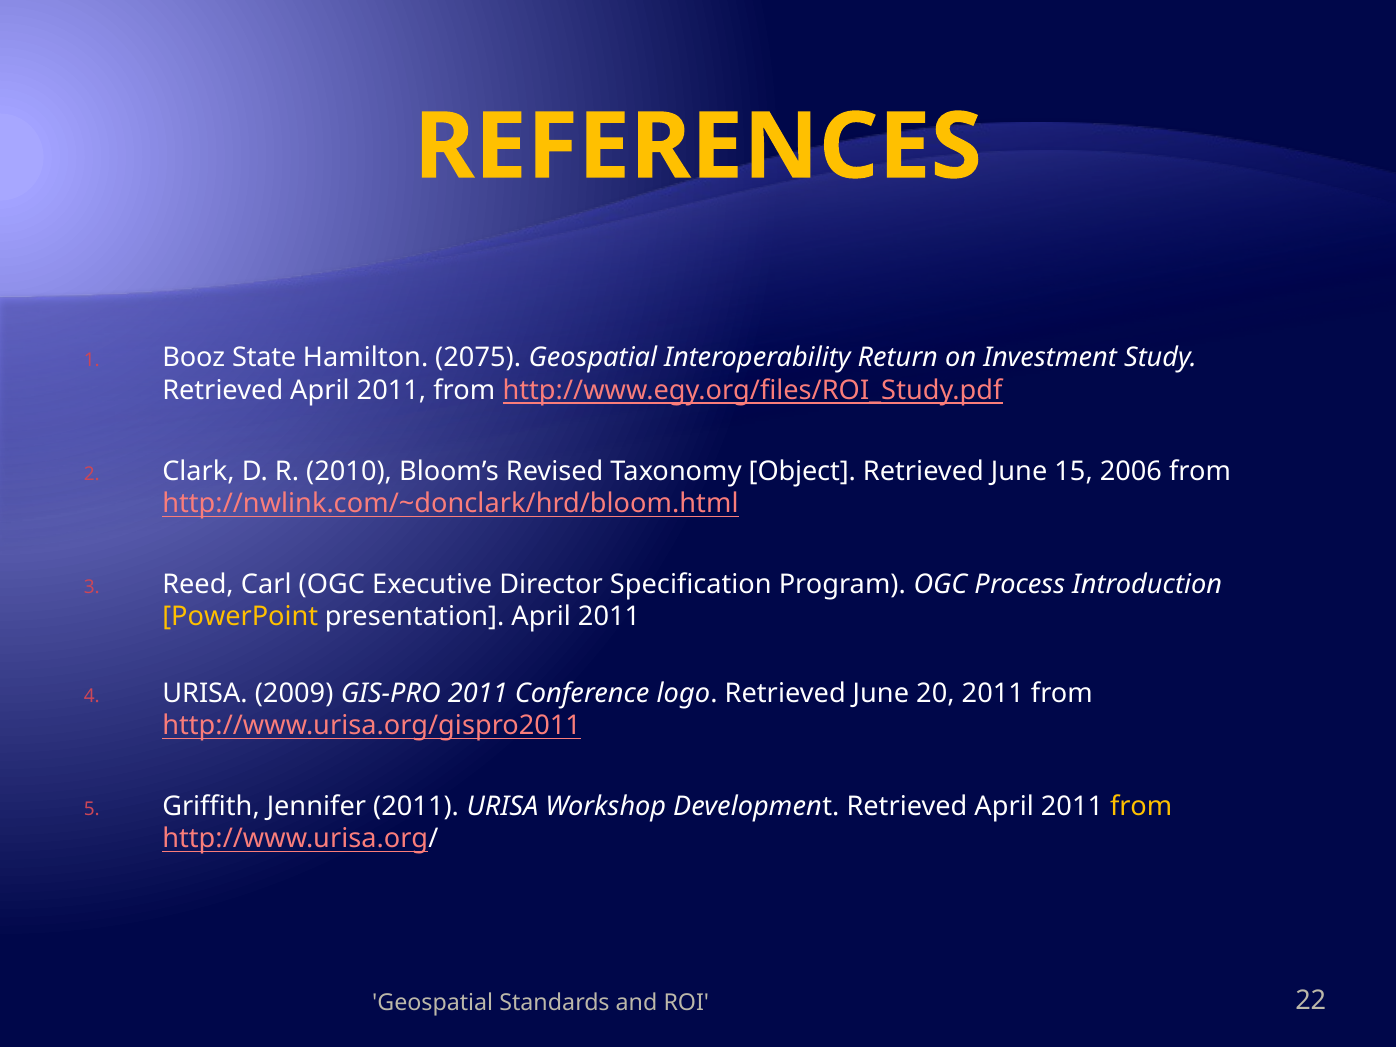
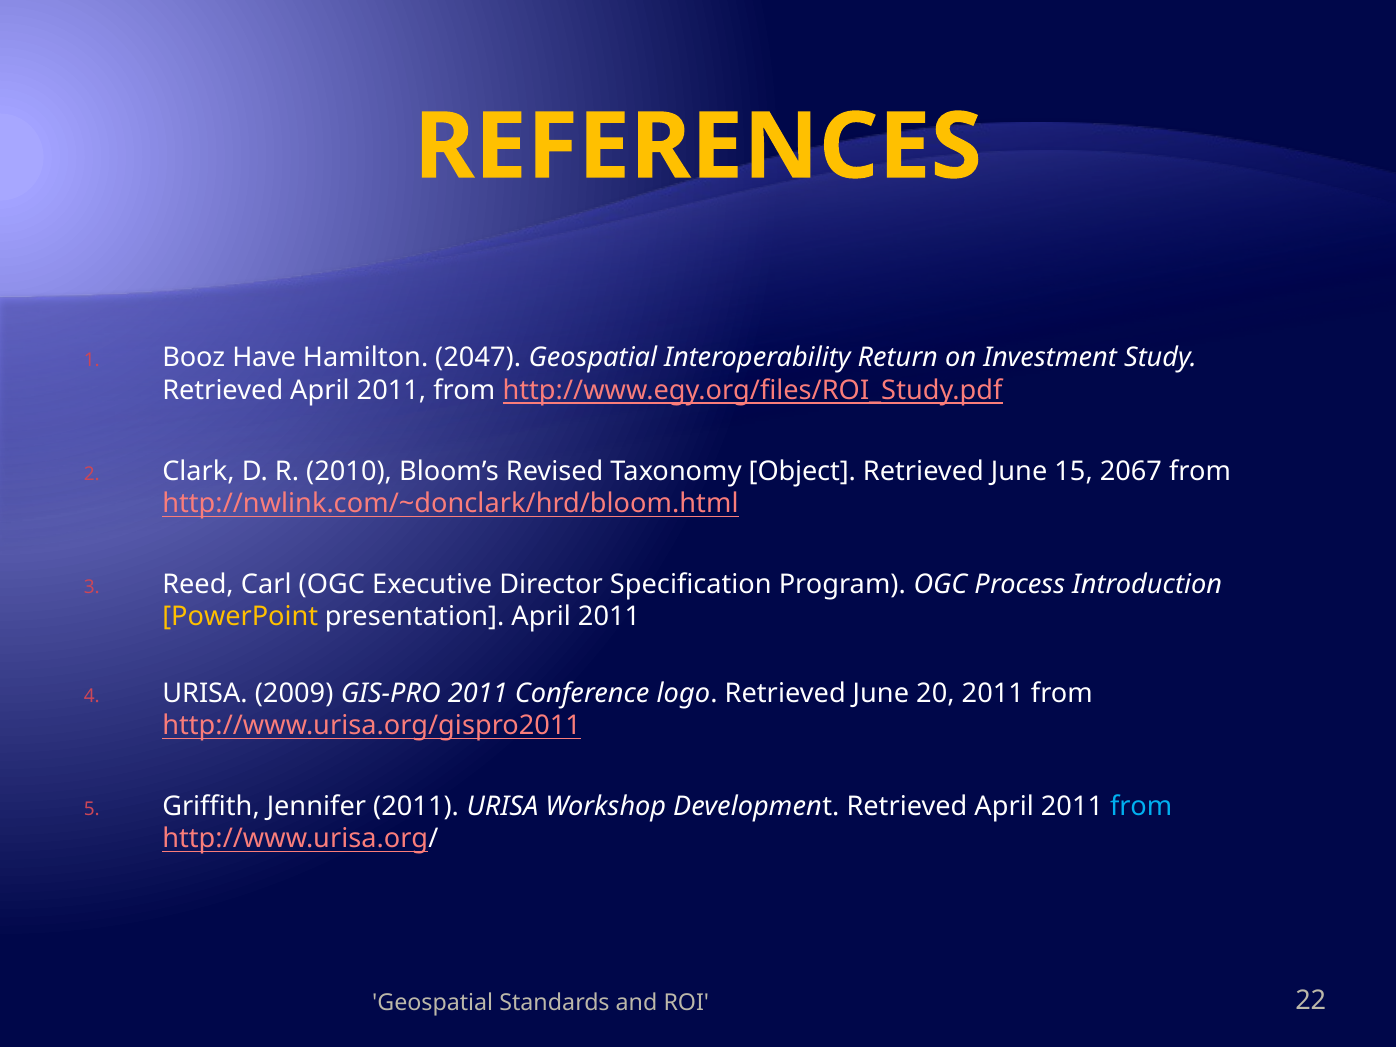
State: State -> Have (264, 358)
2075: 2075 -> 2047 (478, 358)
2006: 2006 -> 2067 (1131, 471)
from colour: yellow -> light blue (1141, 806)
